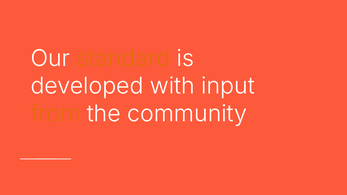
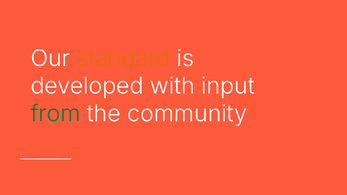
from colour: orange -> green (55, 114)
